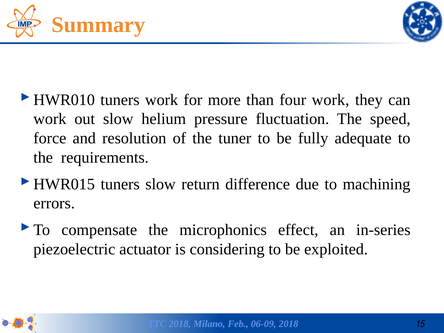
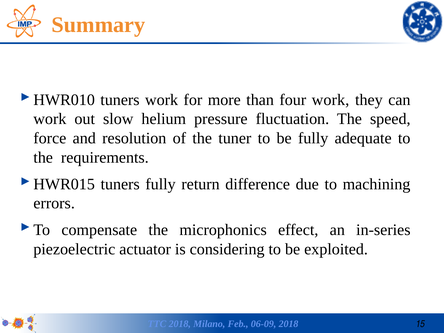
tuners slow: slow -> fully (161, 184)
